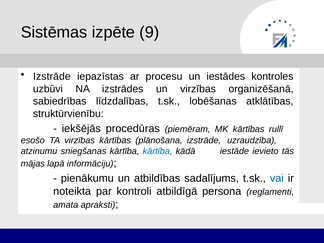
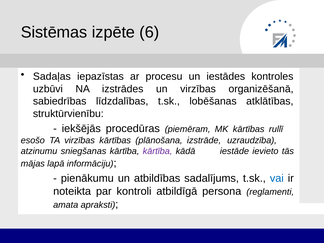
9: 9 -> 6 (149, 32)
Izstrāde: Izstrāde -> Sadaļas (52, 76)
kārtība colour: blue -> purple (158, 151)
